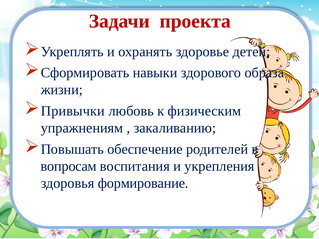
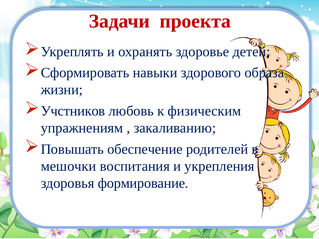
Привычки: Привычки -> Учстников (73, 111)
вопросам: вопросам -> мешочки (69, 166)
